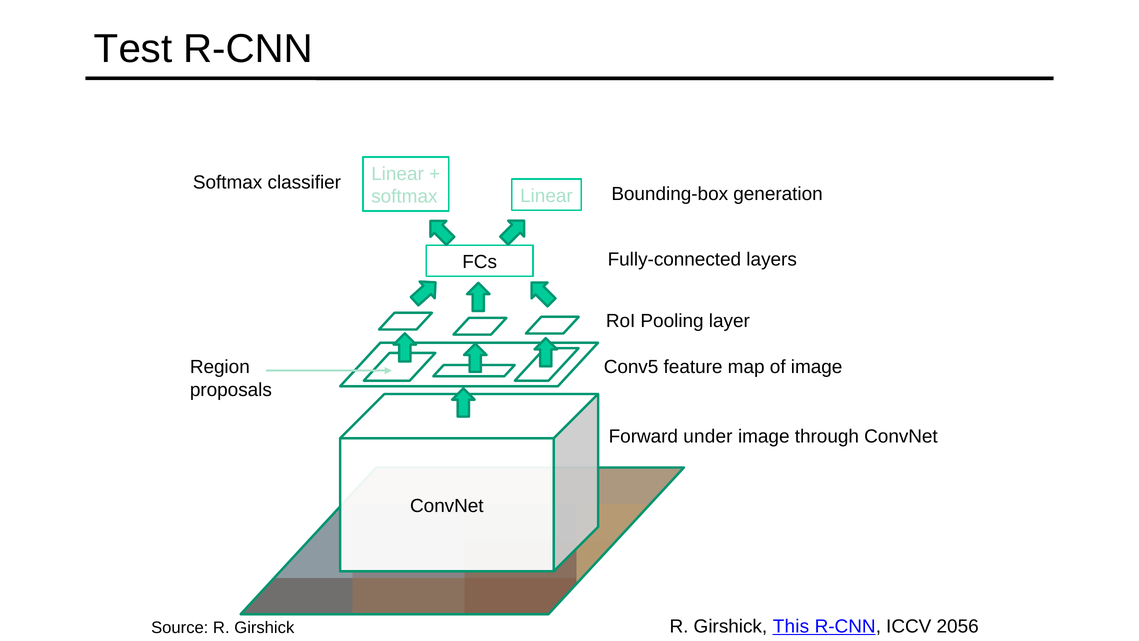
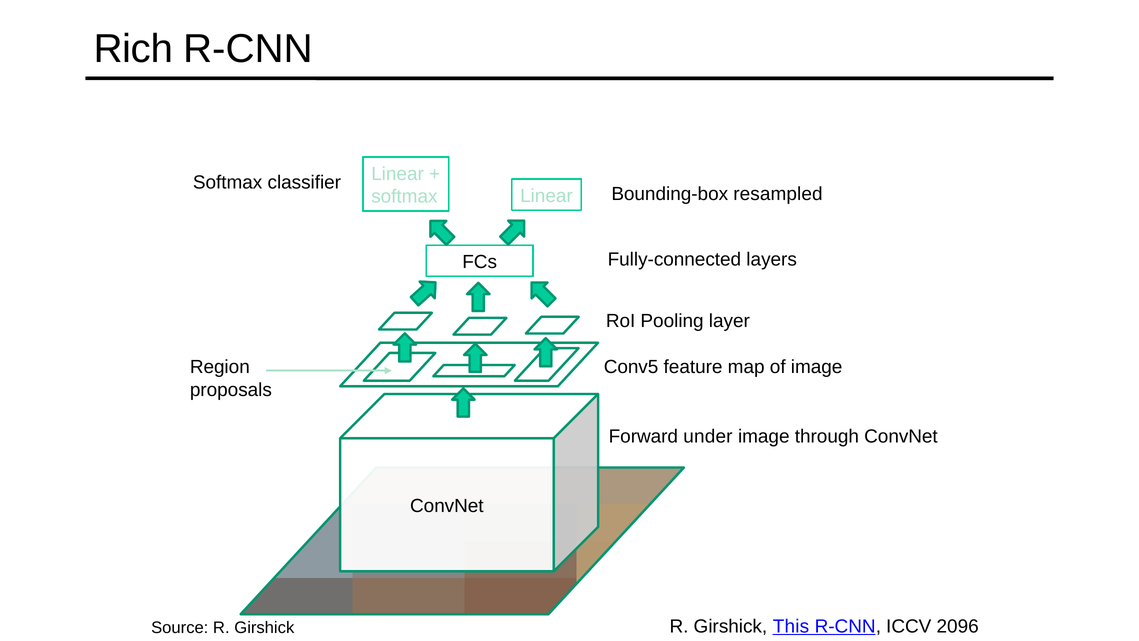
Test: Test -> Rich (133, 49)
generation: generation -> resampled (778, 194)
2056: 2056 -> 2096 (958, 626)
